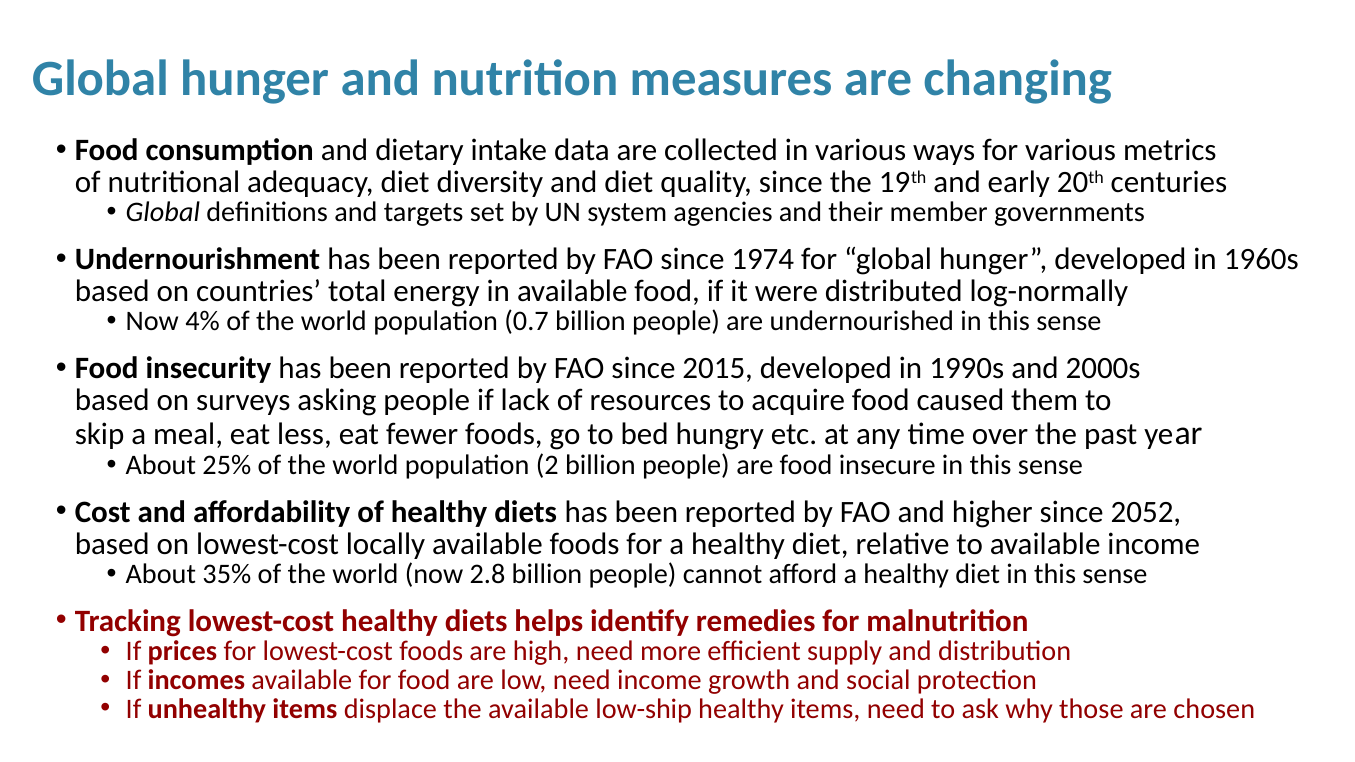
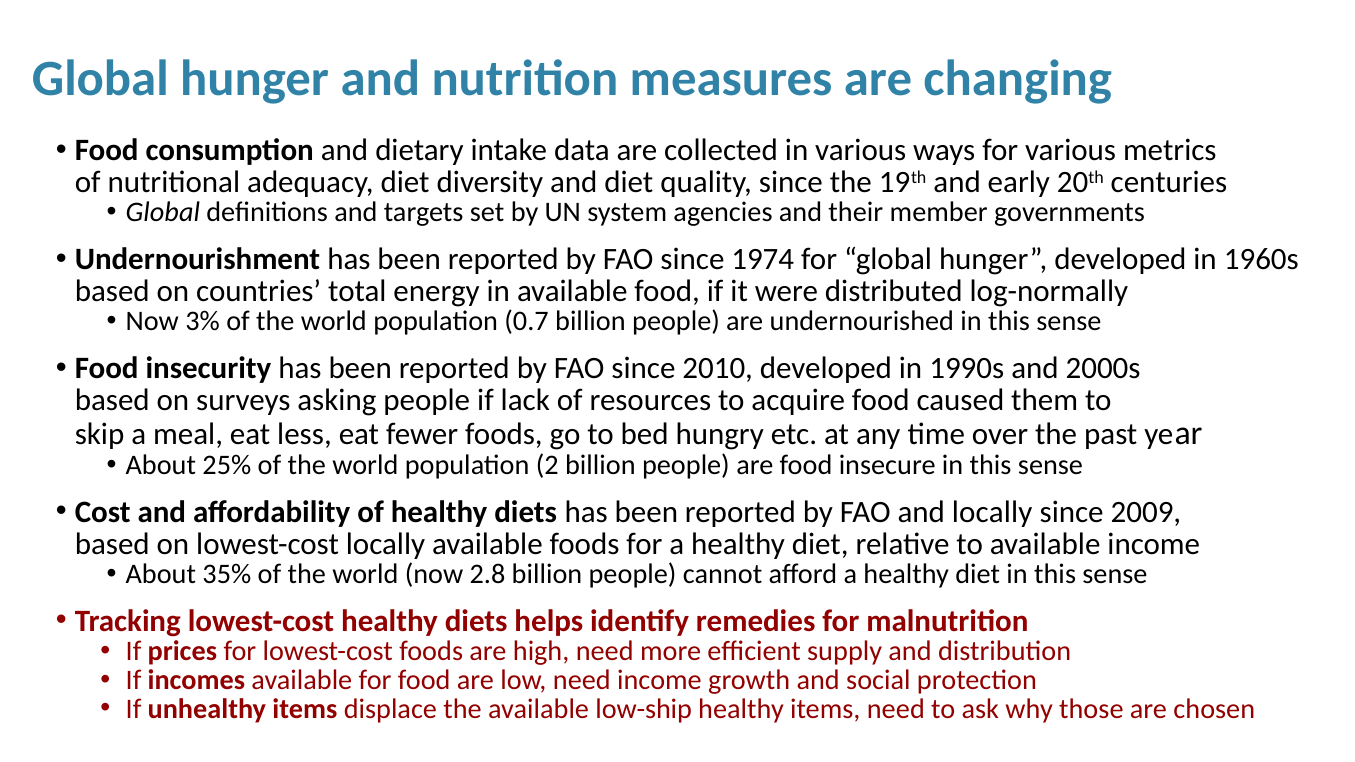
4%: 4% -> 3% (202, 322)
2015: 2015 -> 2010 (718, 369)
and higher: higher -> locally (992, 512)
2052: 2052 -> 2009 (1146, 512)
